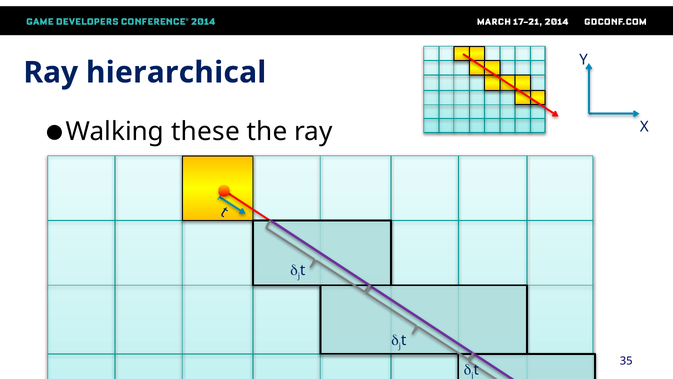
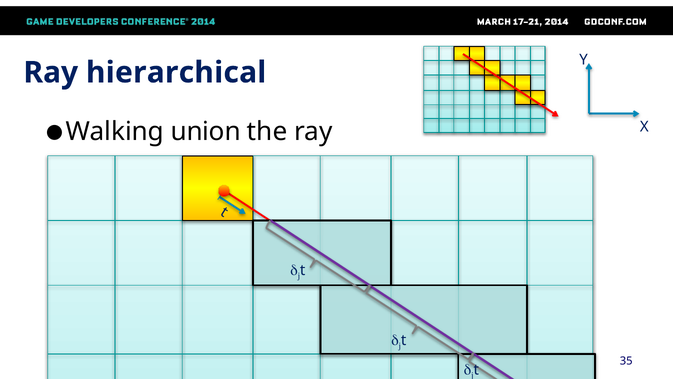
these: these -> union (206, 132)
